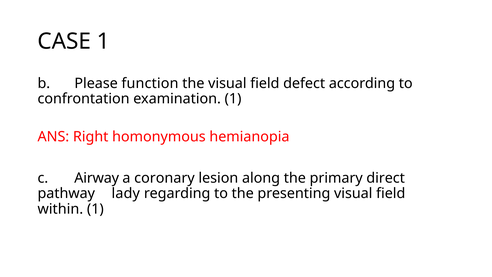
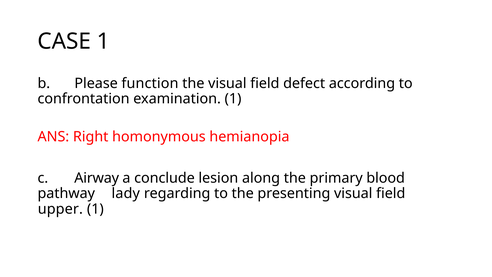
coronary: coronary -> conclude (164, 178)
direct: direct -> blood (386, 178)
within: within -> upper (60, 209)
